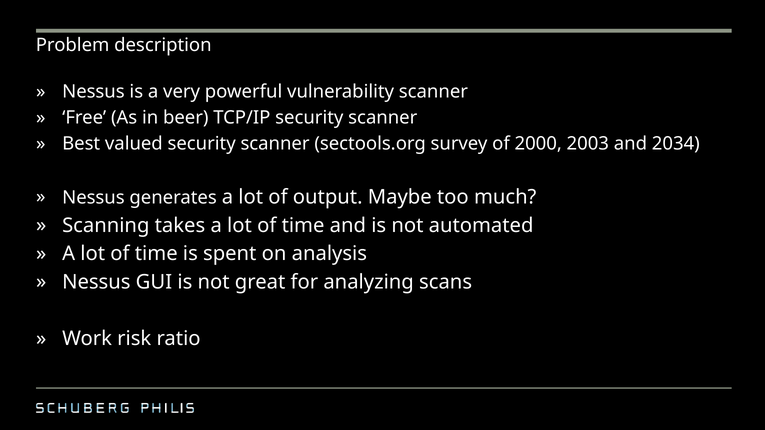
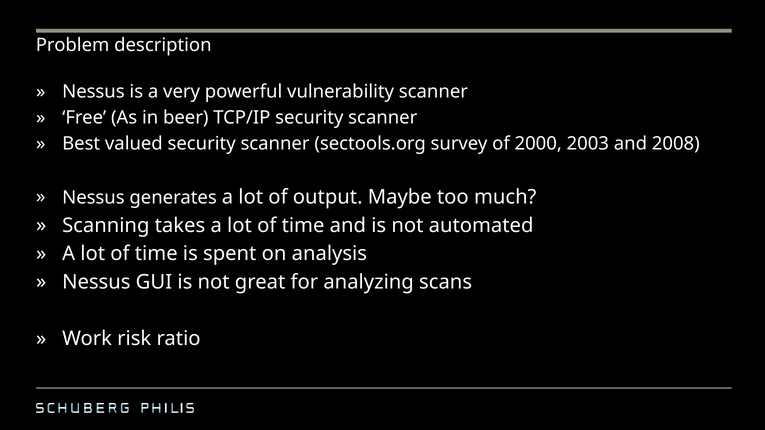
2034: 2034 -> 2008 (676, 144)
